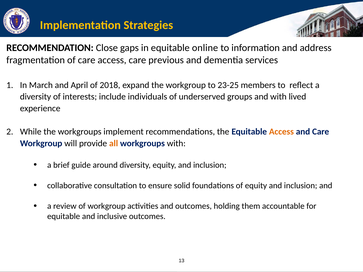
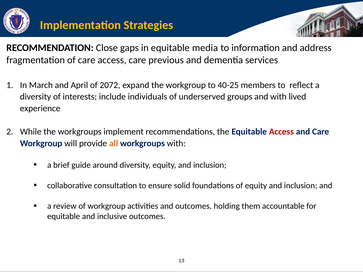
online: online -> media (205, 48)
2018: 2018 -> 2072 (110, 85)
23-25: 23-25 -> 40-25 (228, 85)
Access colour: orange -> red (281, 132)
